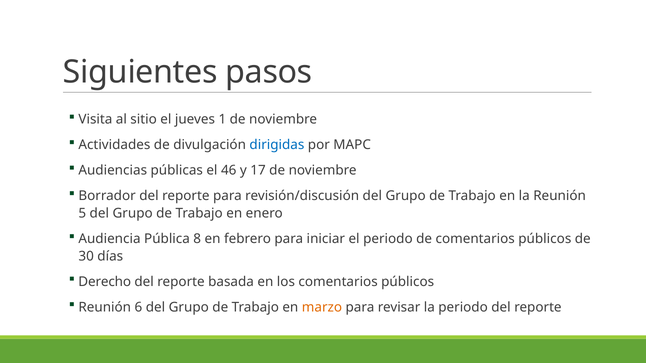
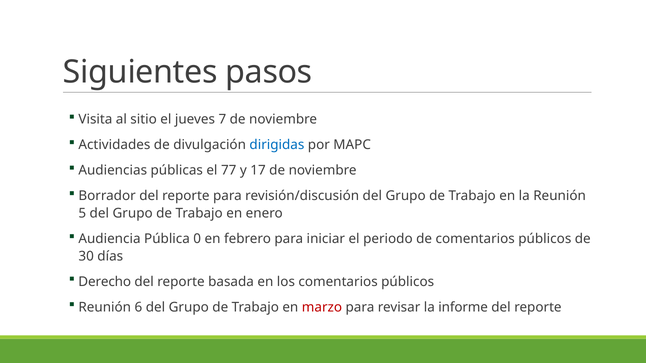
1: 1 -> 7 (222, 120)
46: 46 -> 77 (229, 171)
8: 8 -> 0 (197, 239)
marzo colour: orange -> red (322, 308)
la periodo: periodo -> informe (463, 308)
